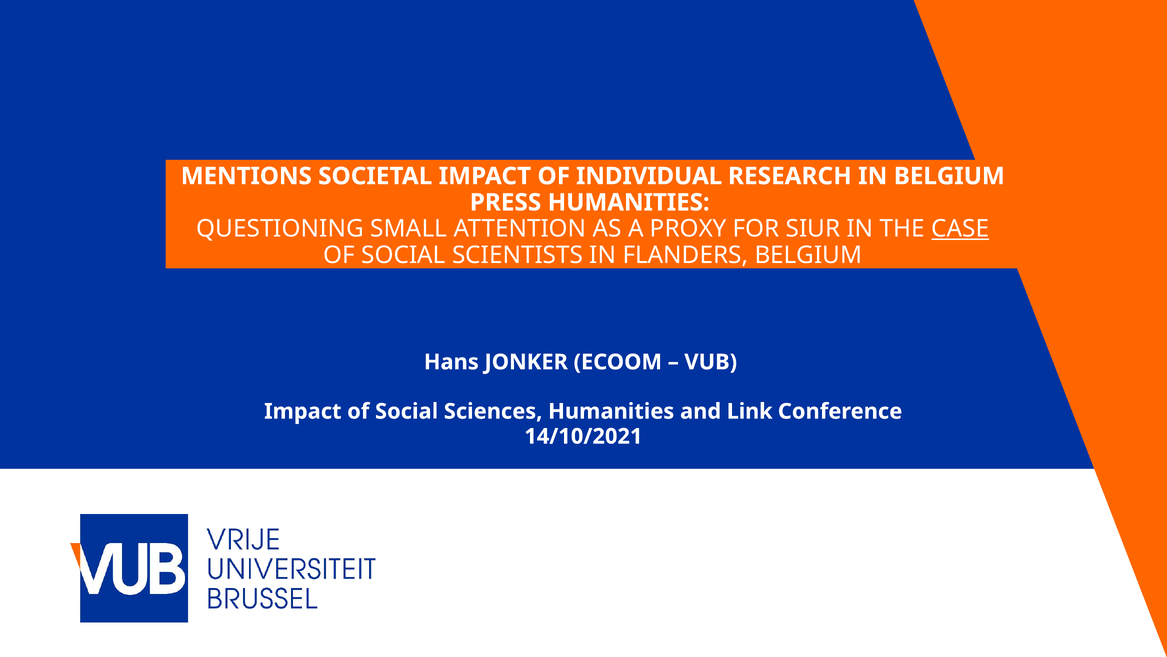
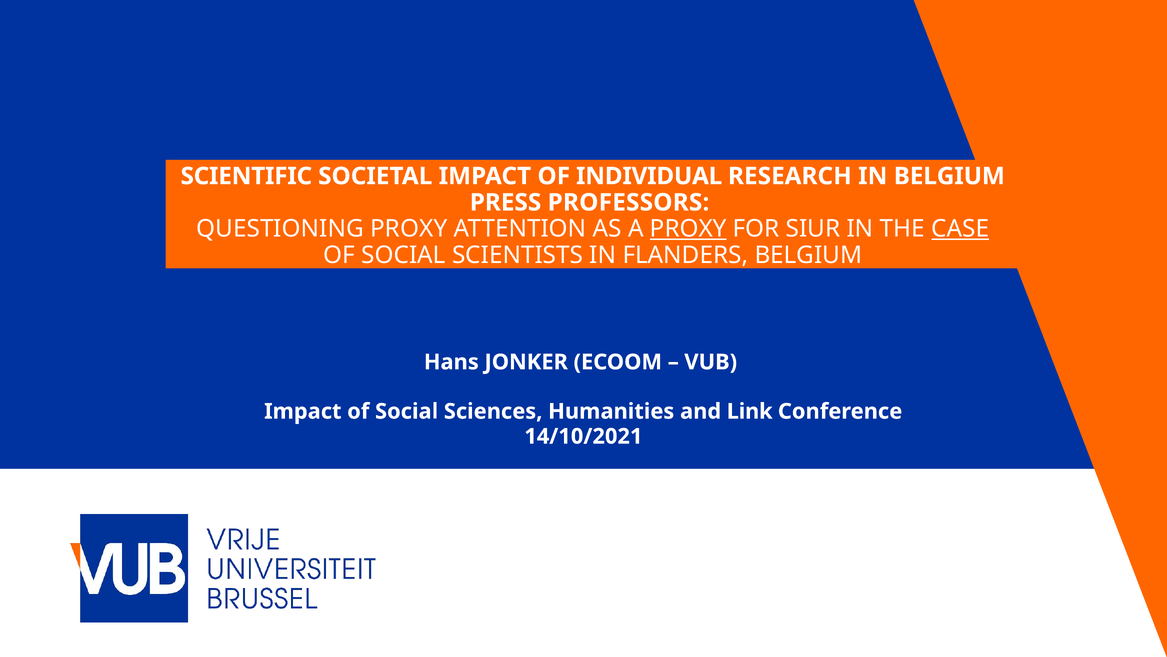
MENTIONS: MENTIONS -> SCIENTIFIC (246, 176)
PRESS HUMANITIES: HUMANITIES -> PROFESSORS (629, 202)
QUESTIONING SMALL: SMALL -> PROXY (409, 229)
PROXY underline: none -> present (688, 229)
